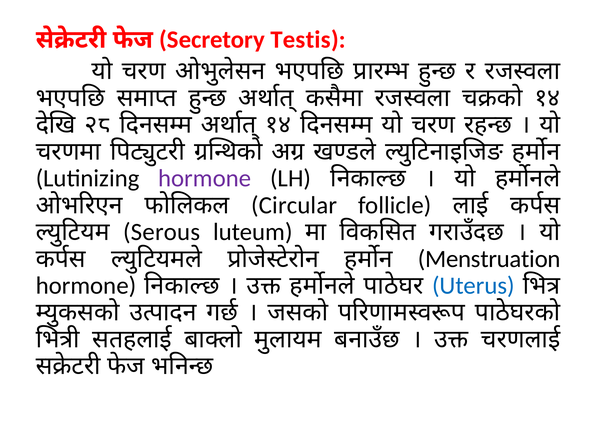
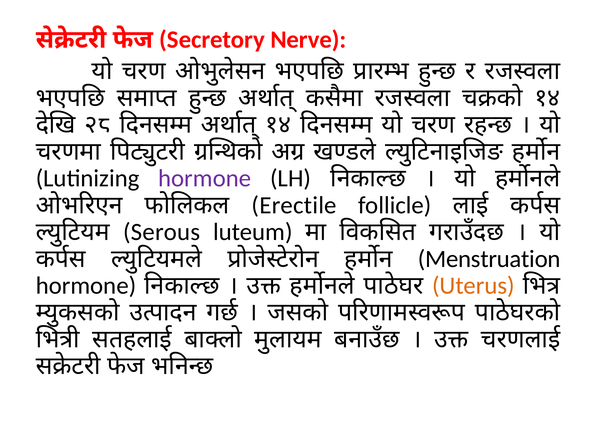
Testis: Testis -> Nerve (308, 39)
Circular: Circular -> Erectile (294, 205)
Uterus colour: blue -> orange (473, 286)
